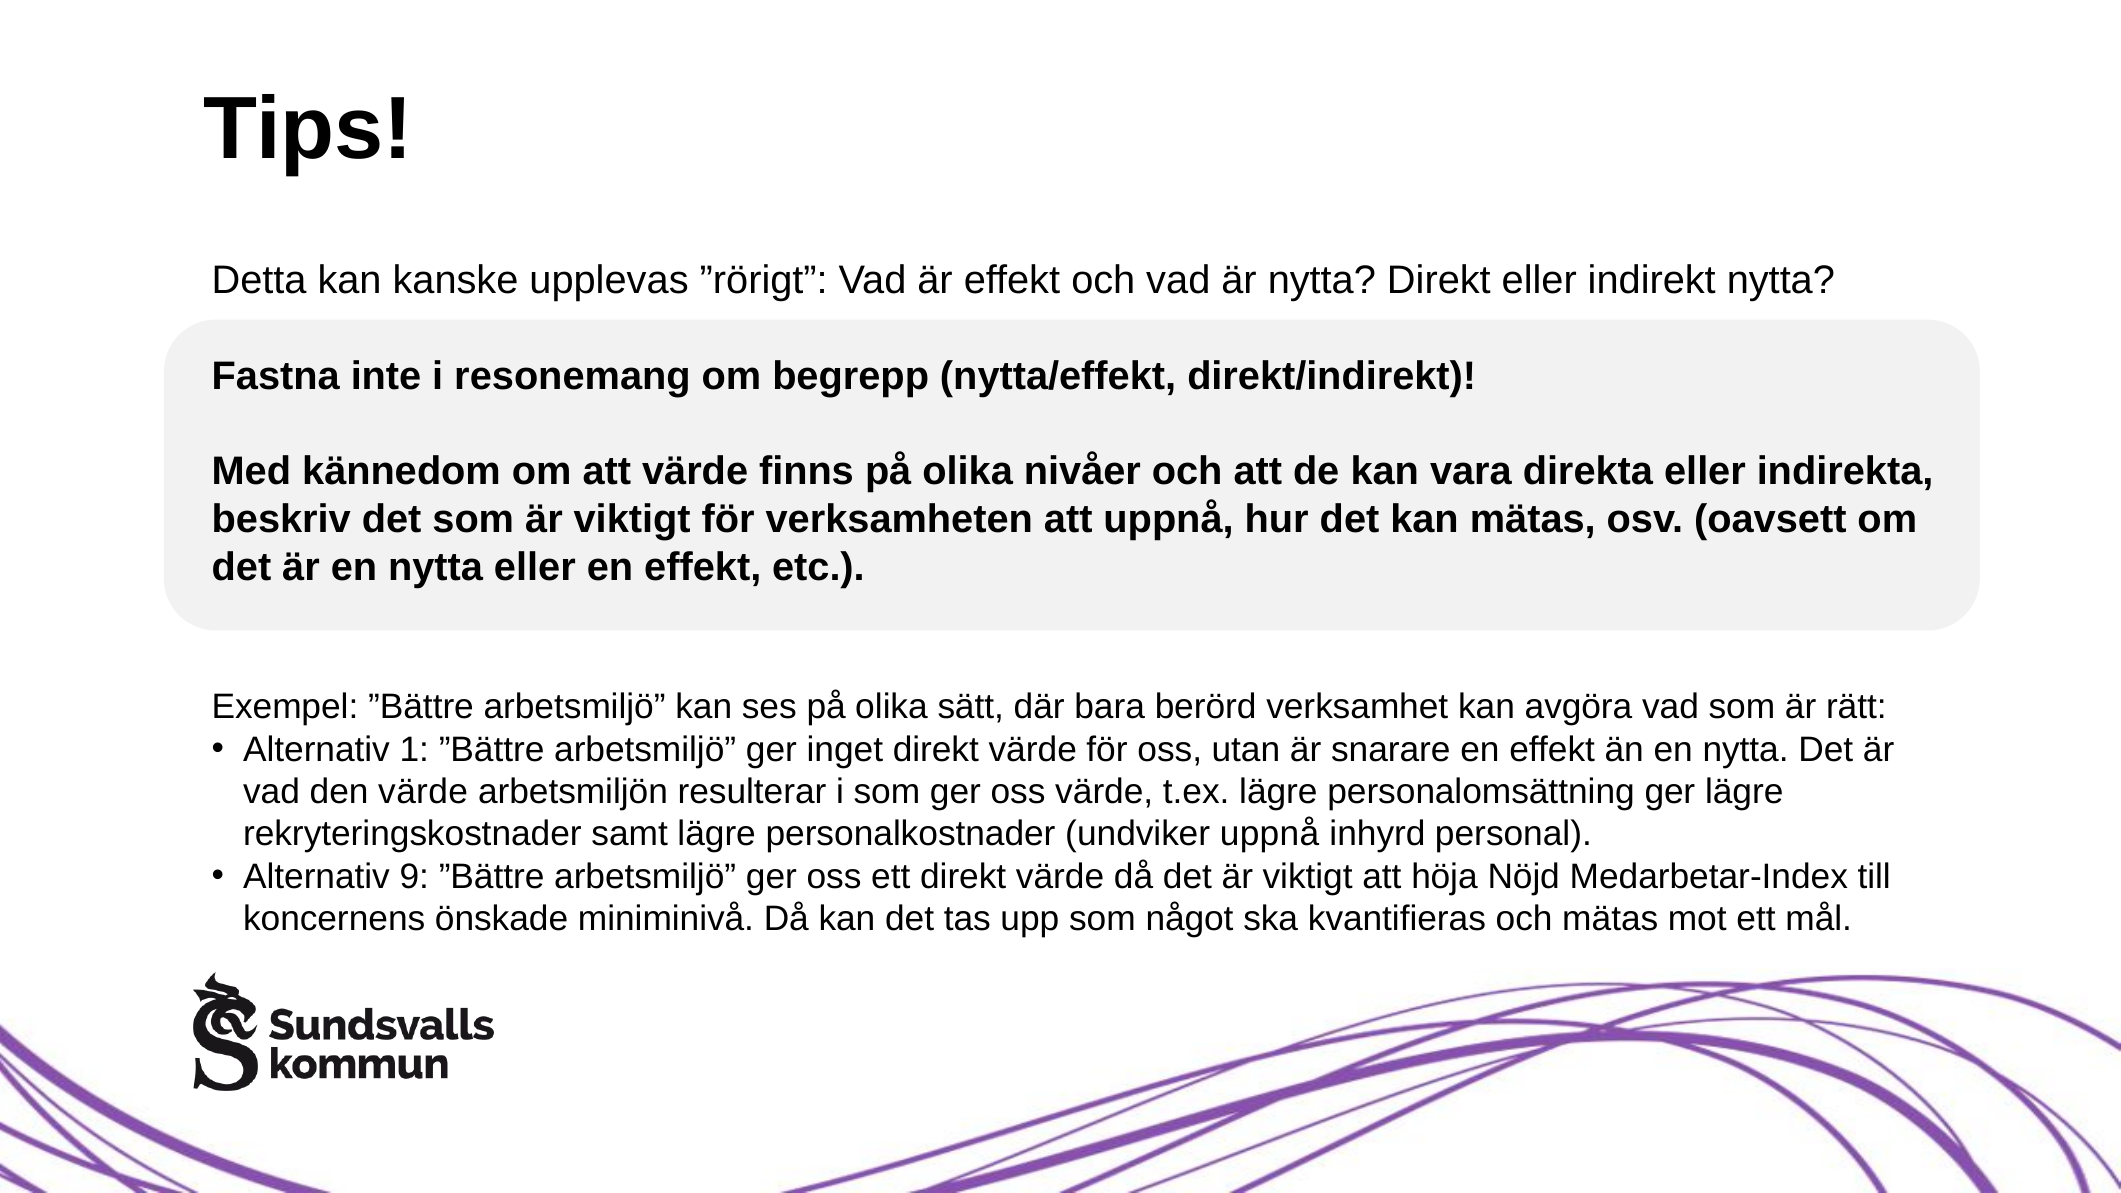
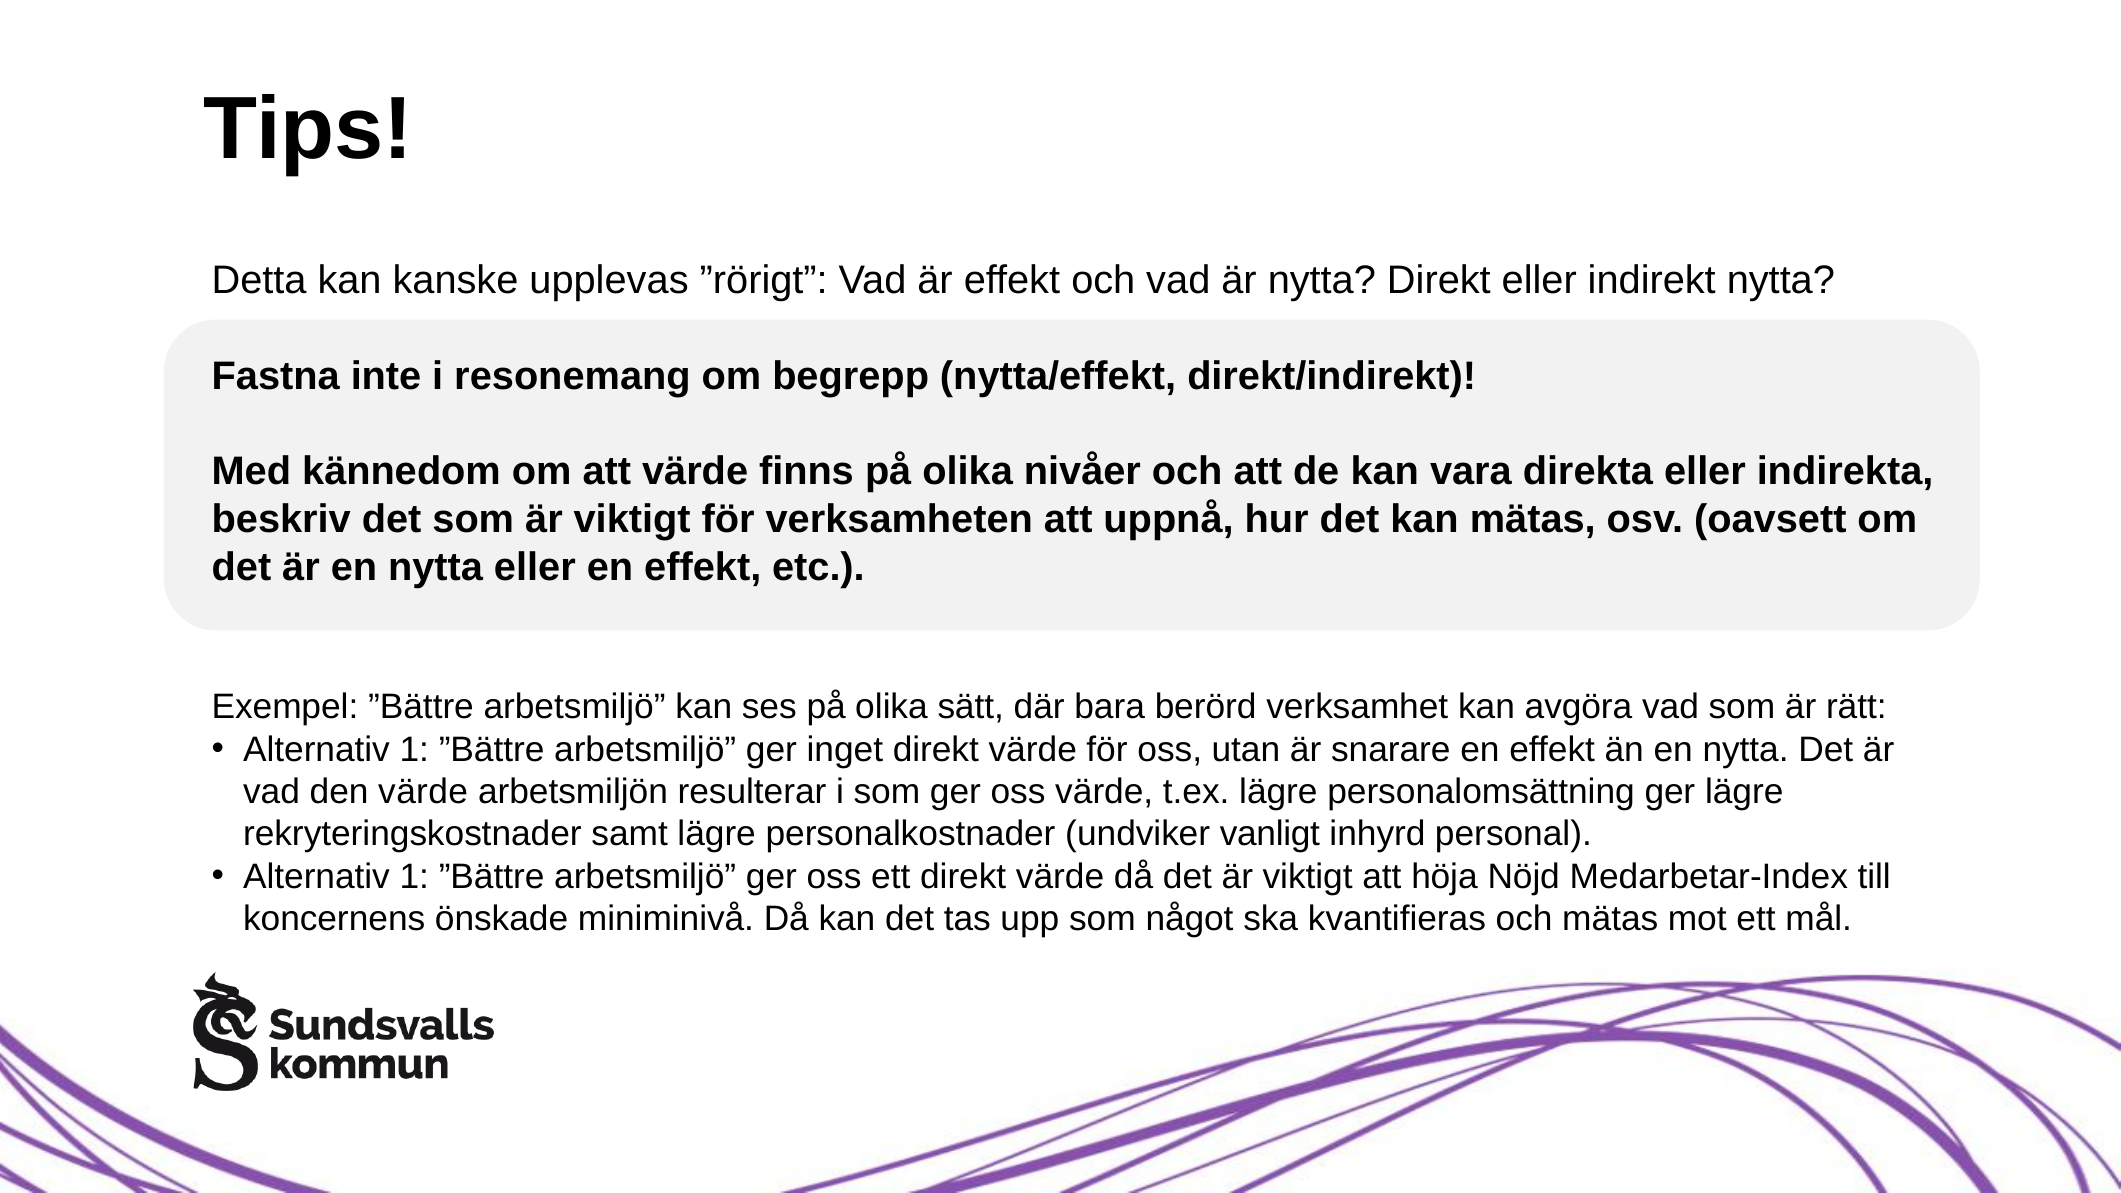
undviker uppnå: uppnå -> vanligt (1270, 834)
9: 9 -> 1 (414, 877)
